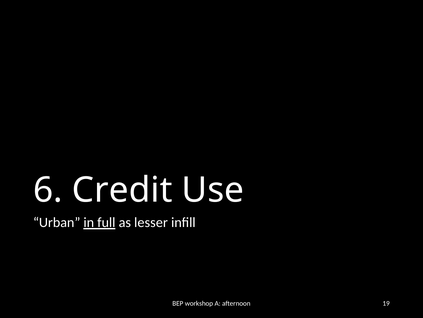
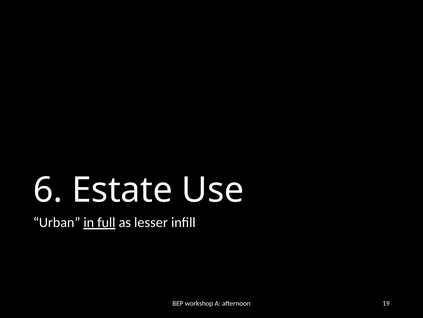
Credit: Credit -> Estate (122, 190)
